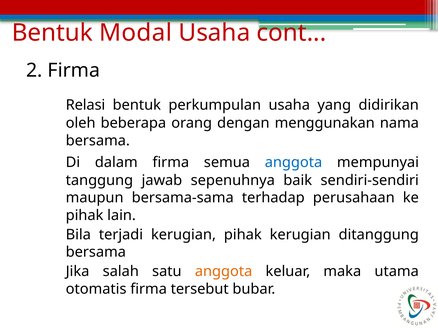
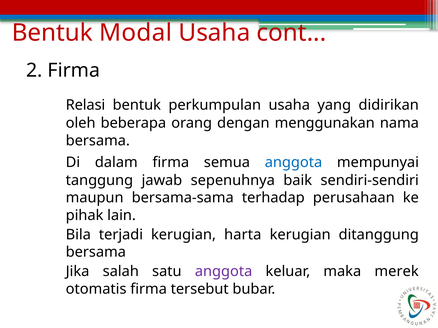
kerugian pihak: pihak -> harta (243, 235)
anggota colour: orange -> purple (224, 272)
utama: utama -> merek (397, 272)
